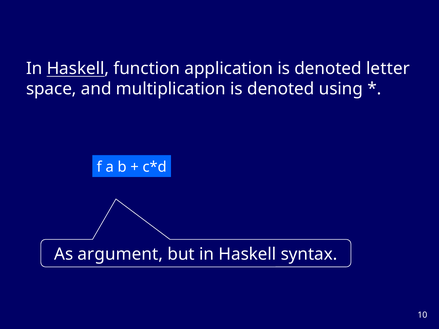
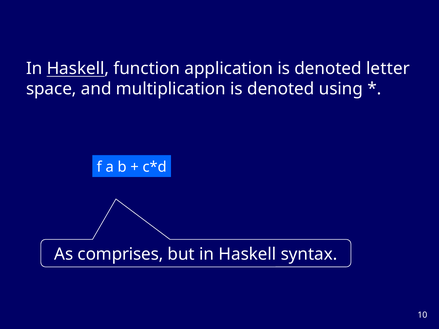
argument: argument -> comprises (120, 255)
